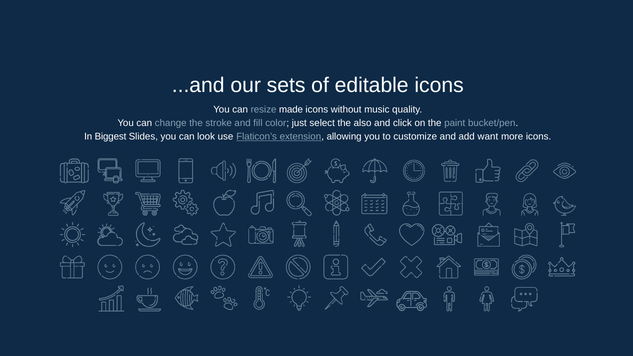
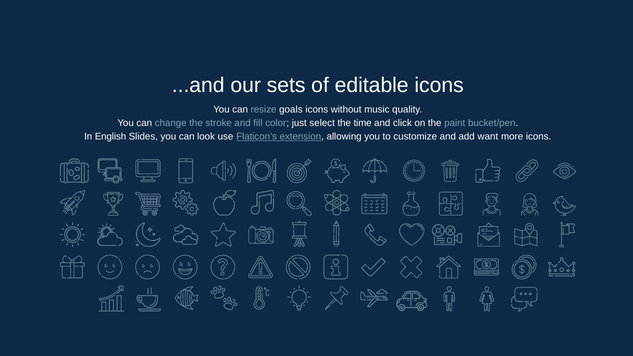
made: made -> goals (291, 110)
also: also -> time (363, 123)
Biggest: Biggest -> English (111, 136)
